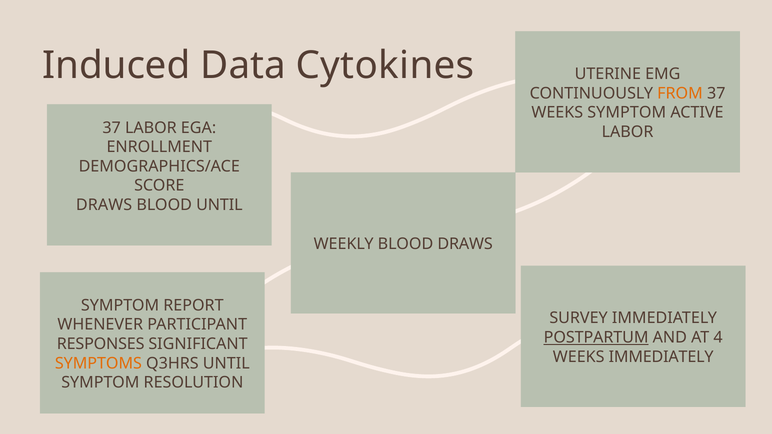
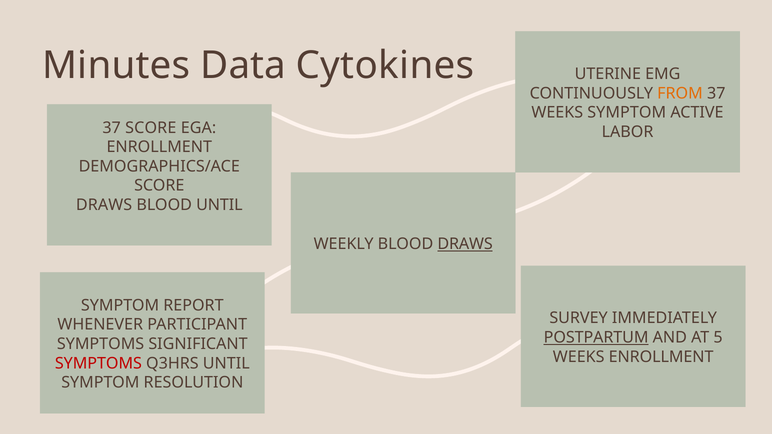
Induced: Induced -> Minutes (116, 66)
37 LABOR: LABOR -> SCORE (151, 128)
DRAWS underline: none -> present (465, 244)
4: 4 -> 5 (718, 338)
RESPONSES: RESPONSES -> SYMPTOMS (101, 344)
WEEKS IMMEDIATELY: IMMEDIATELY -> ENROLLMENT (661, 357)
SYMPTOMS colour: orange -> red (98, 363)
